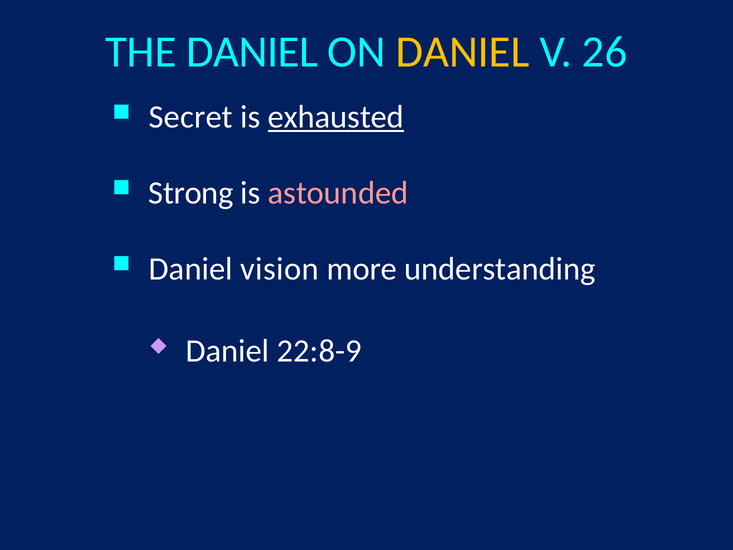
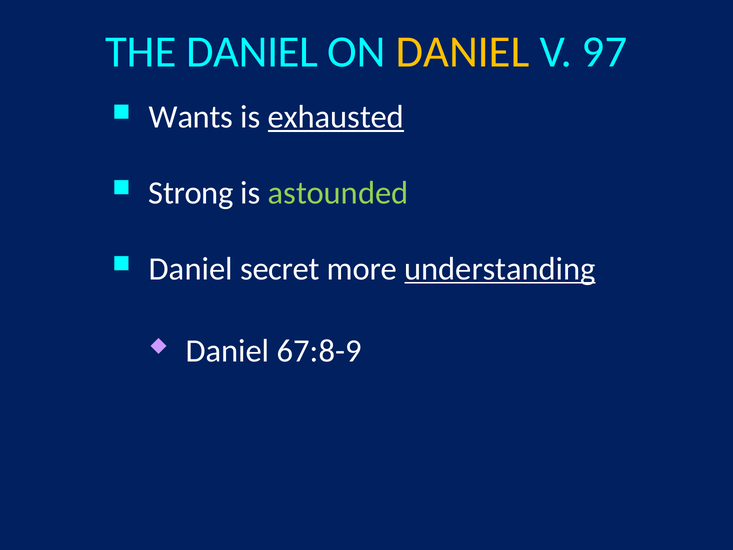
26: 26 -> 97 (605, 52)
Secret: Secret -> Wants (191, 117)
astounded colour: pink -> light green (338, 193)
vision: vision -> secret (280, 269)
understanding underline: none -> present (500, 269)
22:8-9: 22:8-9 -> 67:8-9 (319, 351)
